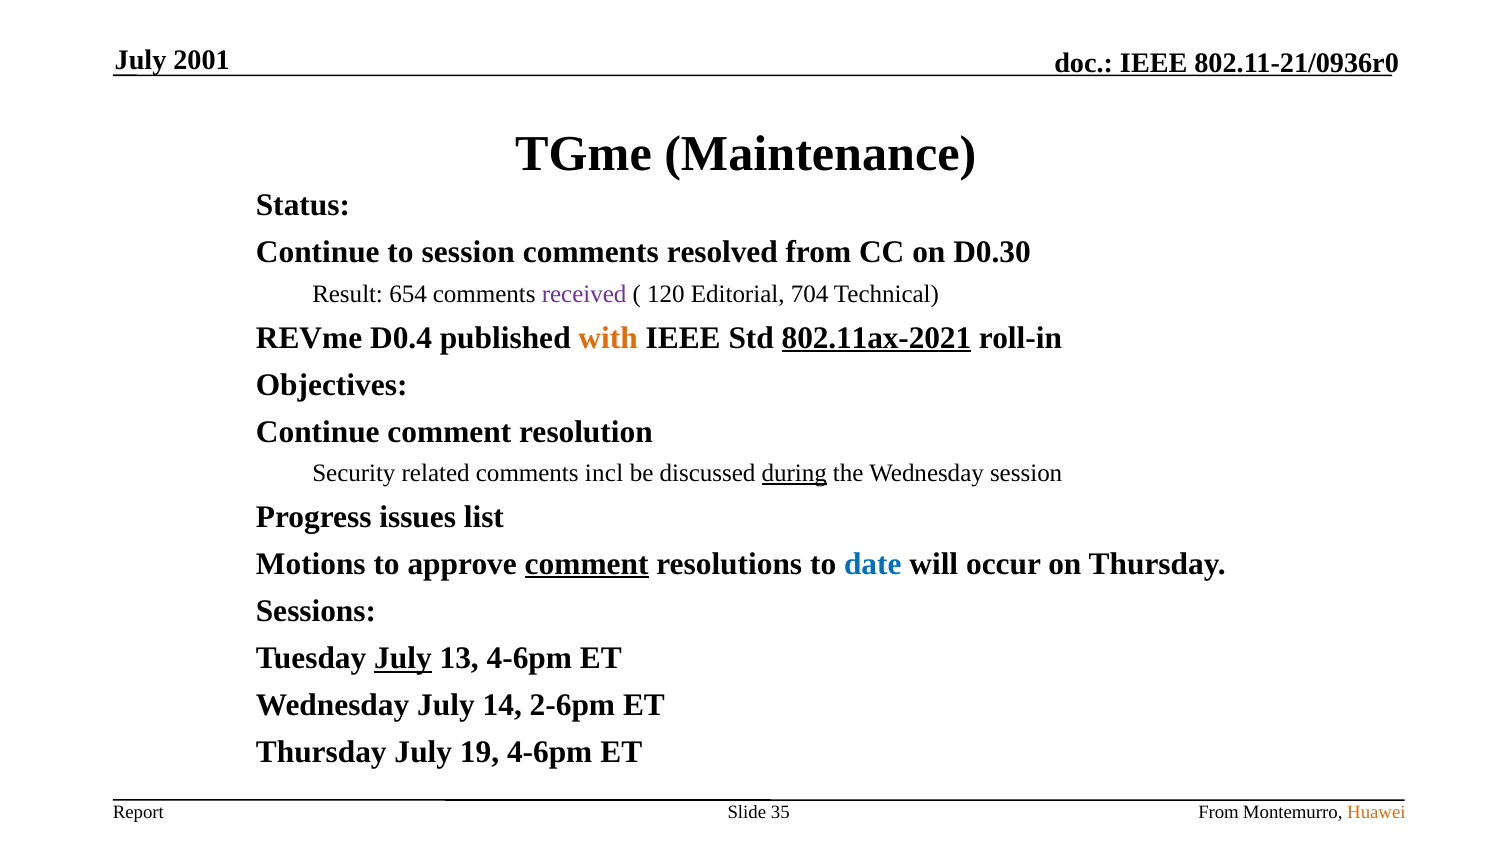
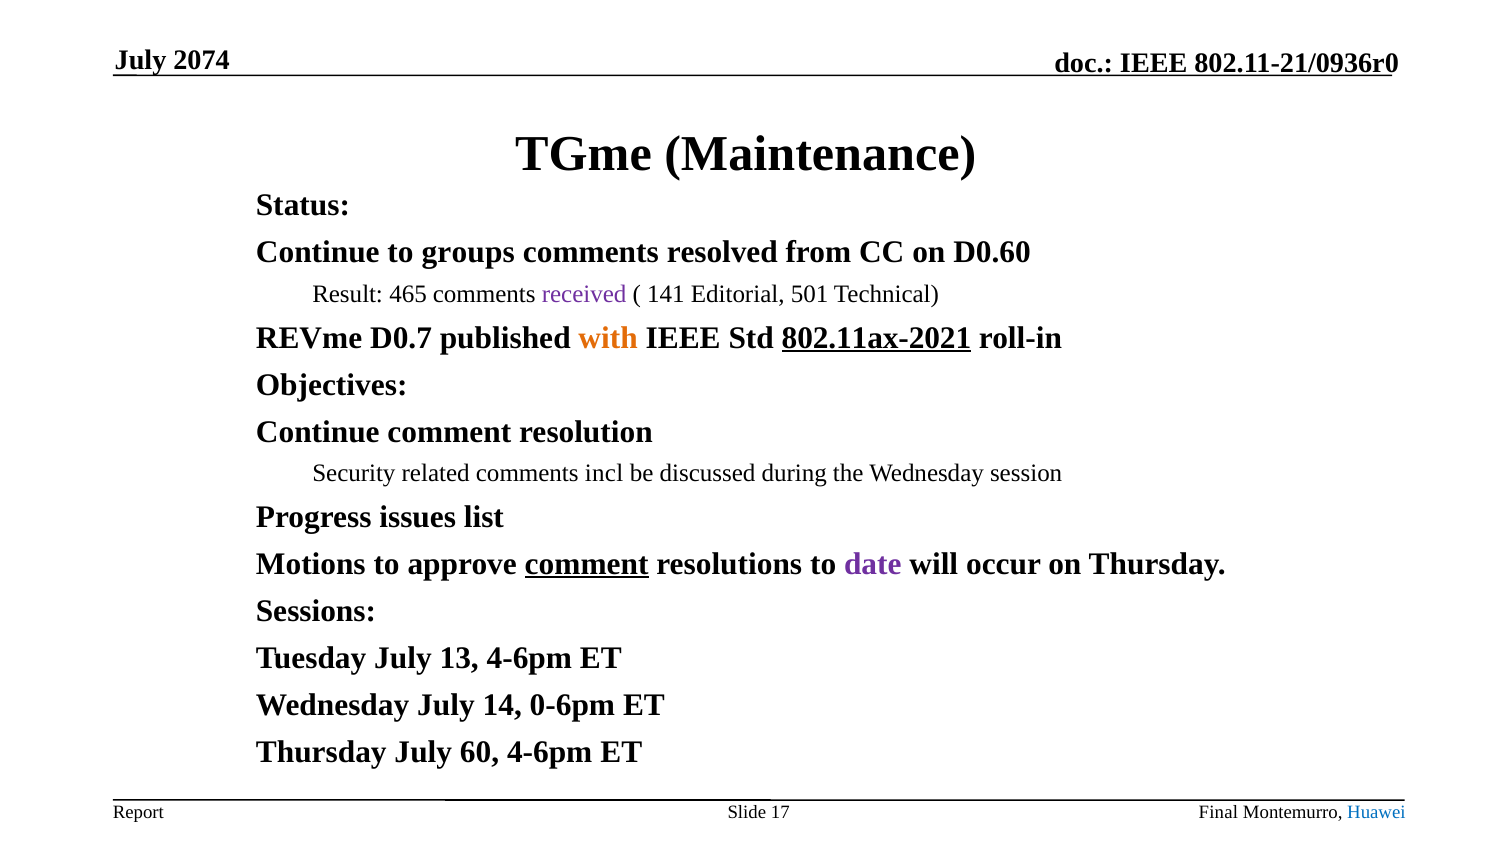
2001: 2001 -> 2074 (202, 60)
to session: session -> groups (468, 253)
D0.30: D0.30 -> D0.60 (992, 253)
654: 654 -> 465 (408, 294)
120: 120 -> 141 (666, 294)
704: 704 -> 501 (810, 294)
D0.4: D0.4 -> D0.7 (401, 337)
during underline: present -> none (794, 473)
date colour: blue -> purple (873, 564)
July underline: present -> none (403, 658)
2-6pm: 2-6pm -> 0-6pm (572, 705)
19: 19 -> 60 (480, 752)
35: 35 -> 17 (780, 812)
From: From -> Final (1218, 812)
Huawei colour: orange -> blue (1376, 812)
